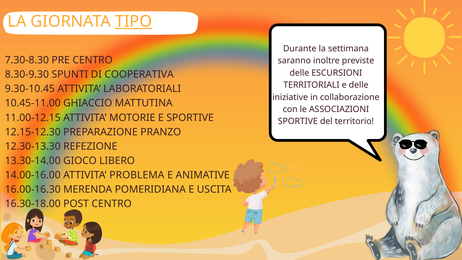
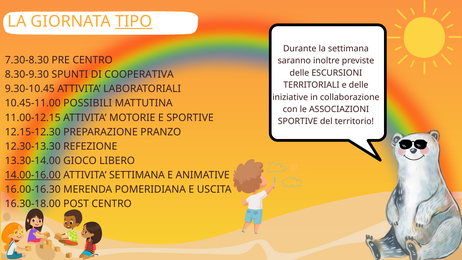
GHIACCIO: GHIACCIO -> POSSIBILI (88, 103)
14.00-16.00 underline: none -> present (33, 175)
ATTIVITA PROBLEMA: PROBLEMA -> SETTIMANA (137, 175)
